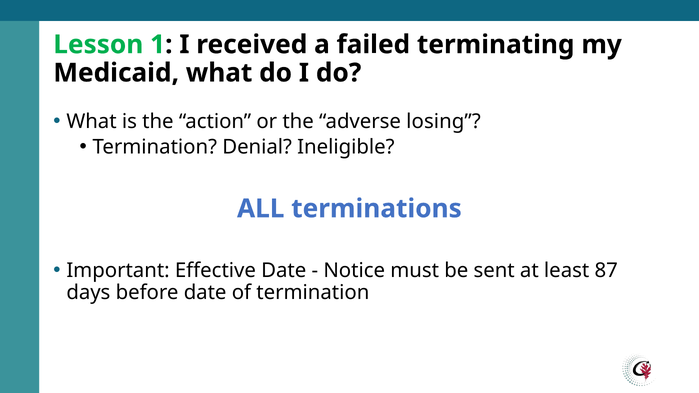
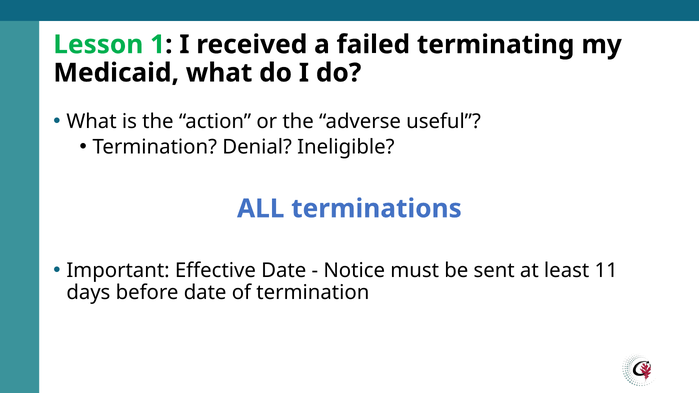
losing: losing -> useful (444, 121)
87: 87 -> 11 (606, 270)
